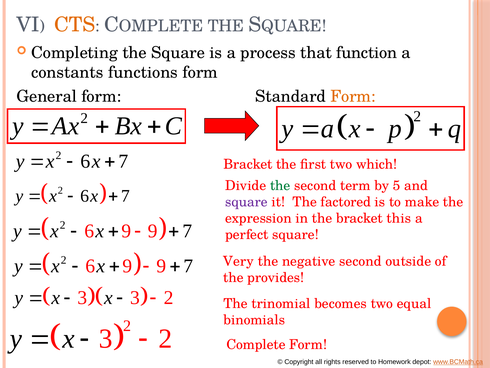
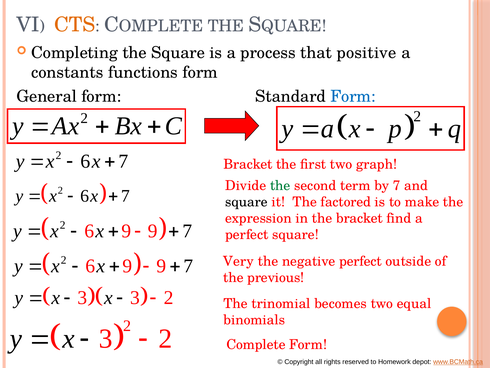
function: function -> positive (366, 53)
Form colour: orange -> blue (353, 96)
which: which -> graph (377, 164)
by 5: 5 -> 7 (397, 185)
square colour: purple -> black (246, 202)
this: this -> find (399, 218)
negative second: second -> perfect (361, 261)
provides: provides -> previous (276, 277)
